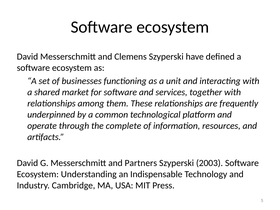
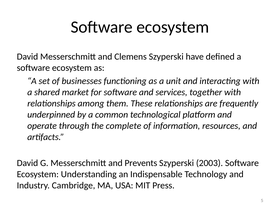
Partners: Partners -> Prevents (141, 163)
